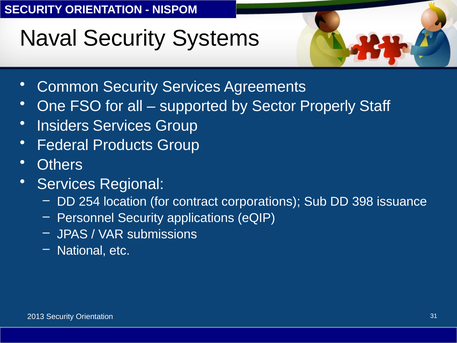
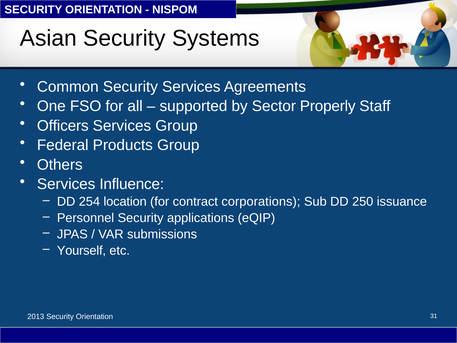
Naval: Naval -> Asian (48, 38)
Insiders: Insiders -> Officers (63, 126)
Regional: Regional -> Influence (132, 184)
398: 398 -> 250 (363, 202)
National: National -> Yourself (81, 250)
